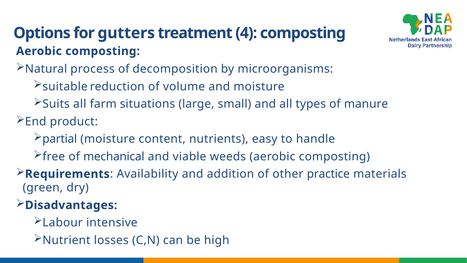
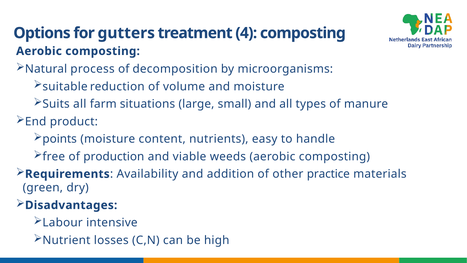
partial: partial -> points (60, 139)
mechanical: mechanical -> production (114, 156)
